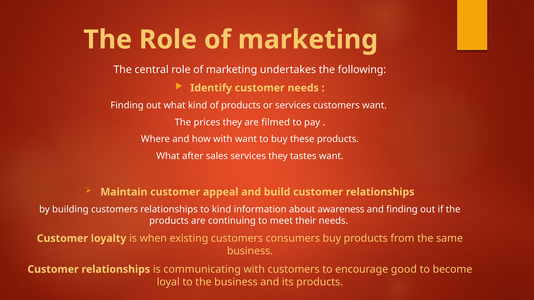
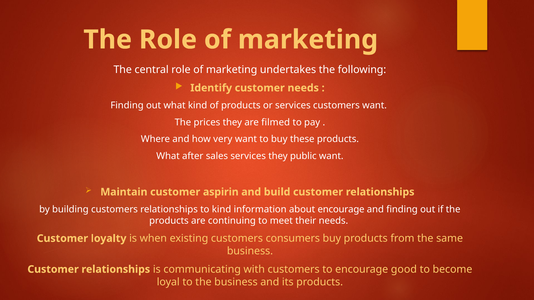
how with: with -> very (223, 139)
tastes: tastes -> public (303, 156)
appeal: appeal -> aspirin (221, 192)
about awareness: awareness -> encourage (341, 210)
